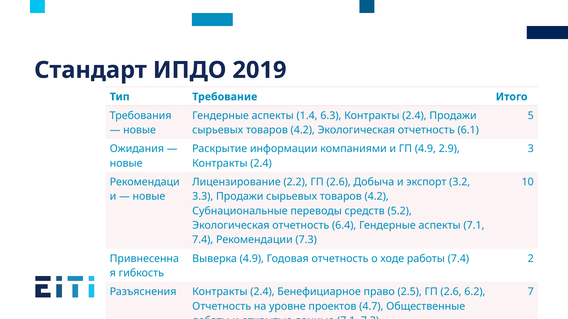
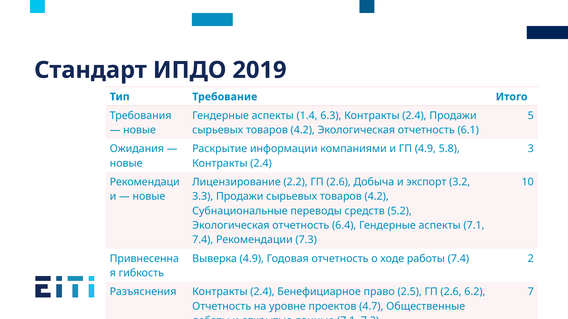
2.9: 2.9 -> 5.8 (449, 149)
